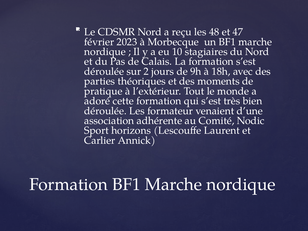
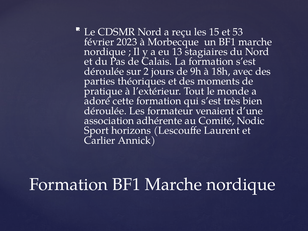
48: 48 -> 15 (214, 32)
47: 47 -> 53 (238, 32)
10: 10 -> 13 (177, 52)
